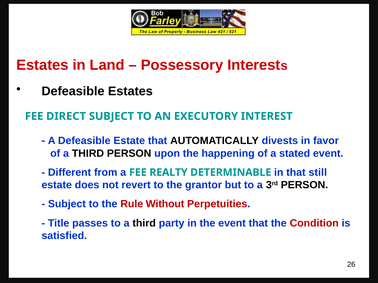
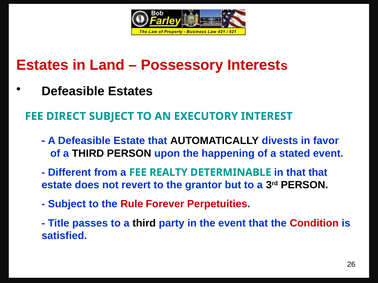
that still: still -> that (318, 173)
Without: Without -> Forever (165, 204)
